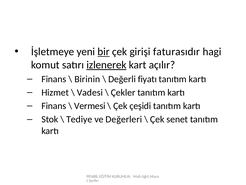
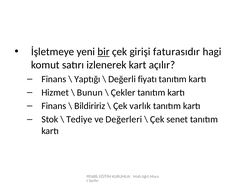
izlenerek underline: present -> none (106, 65)
Birinin: Birinin -> Yaptığı (87, 79)
Vadesi: Vadesi -> Bunun (90, 92)
Vermesi: Vermesi -> Bildiririz (90, 106)
çeşidi: çeşidi -> varlık (140, 106)
